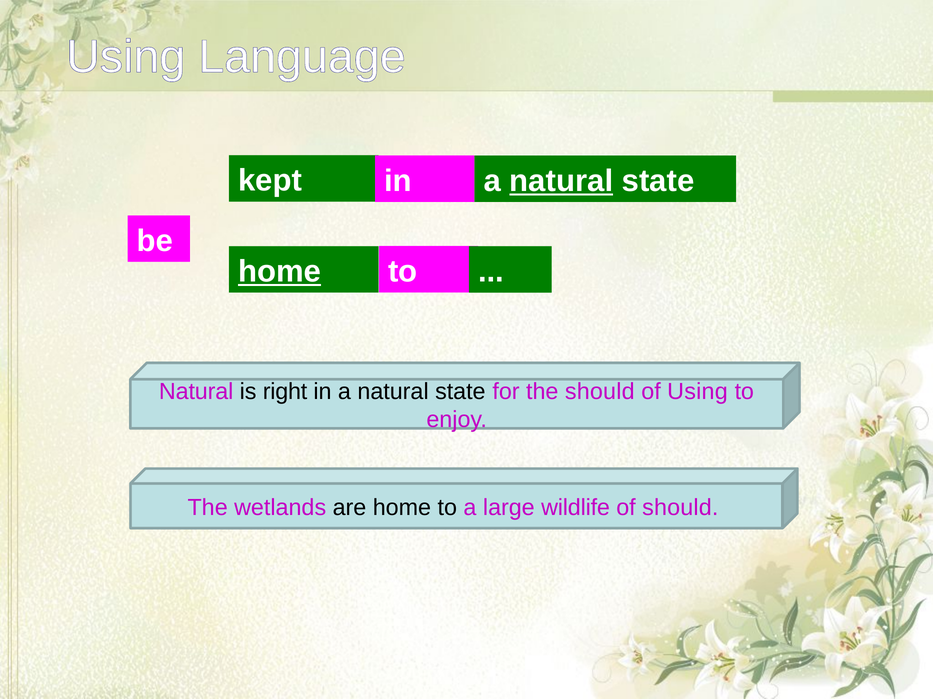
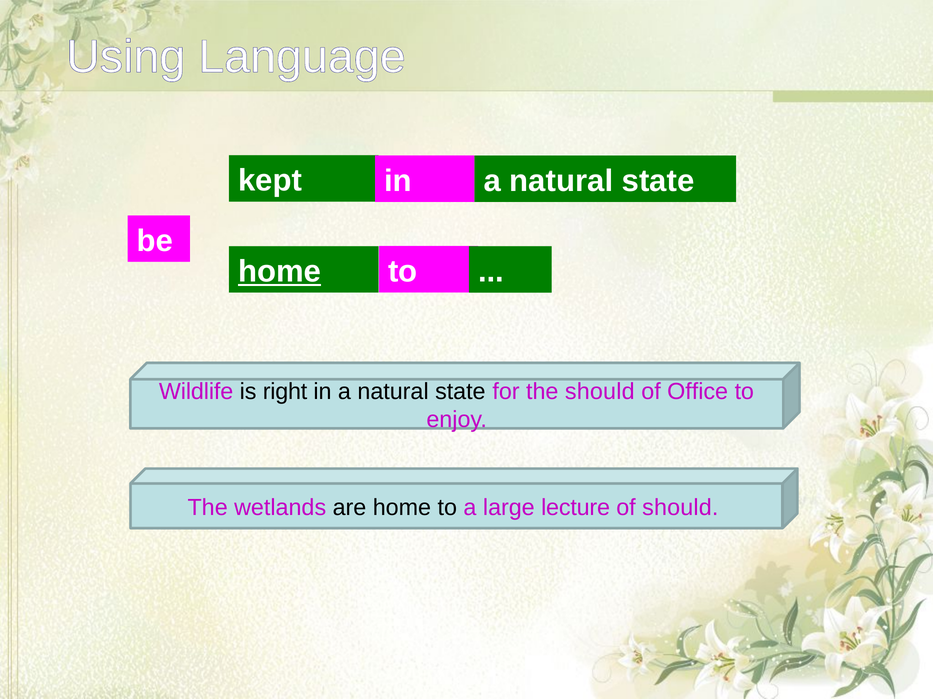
natural underline: present -> none (561, 181)
Natural: Natural -> Wildlife (196, 392)
of Using: Using -> Office (698, 392)
wildlife: wildlife -> lecture (576, 508)
